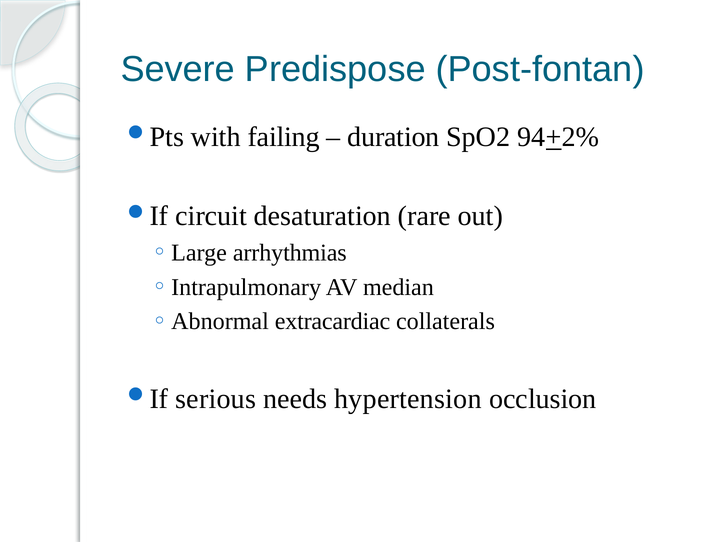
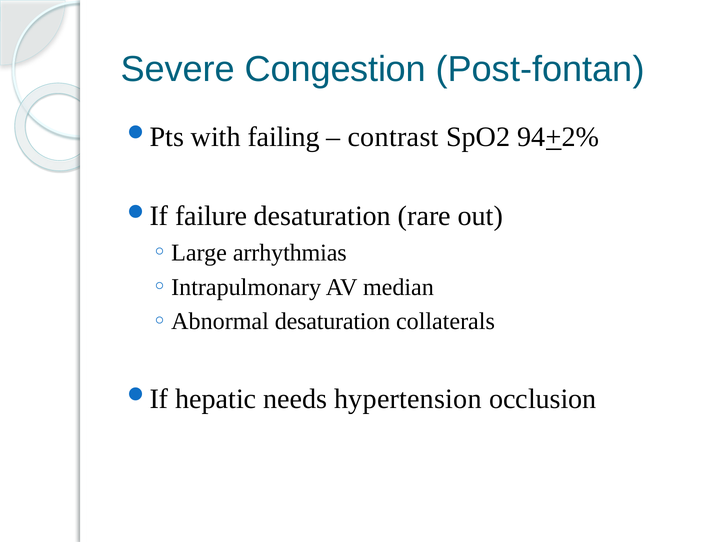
Predispose: Predispose -> Congestion (335, 69)
duration: duration -> contrast (393, 137)
circuit: circuit -> failure (211, 216)
extracardiac: extracardiac -> desaturation (333, 322)
serious: serious -> hepatic (216, 399)
